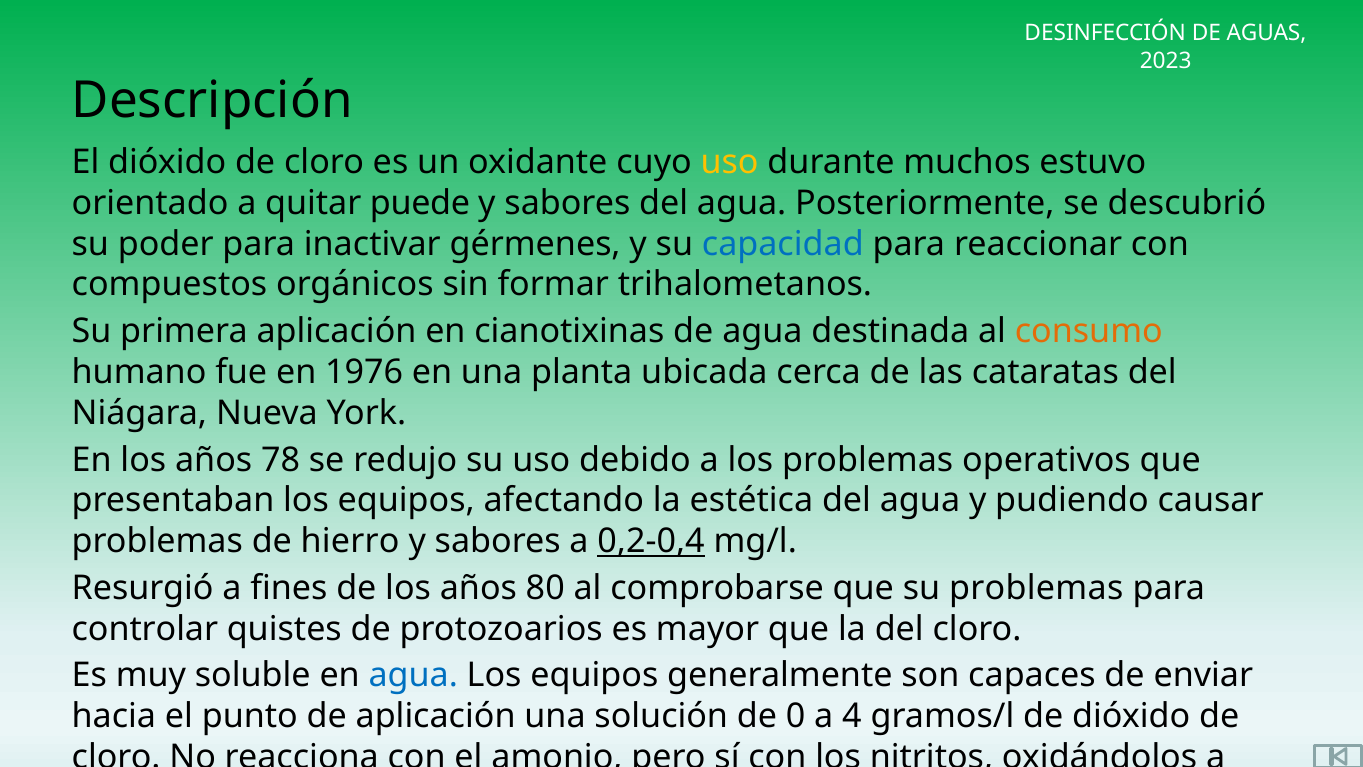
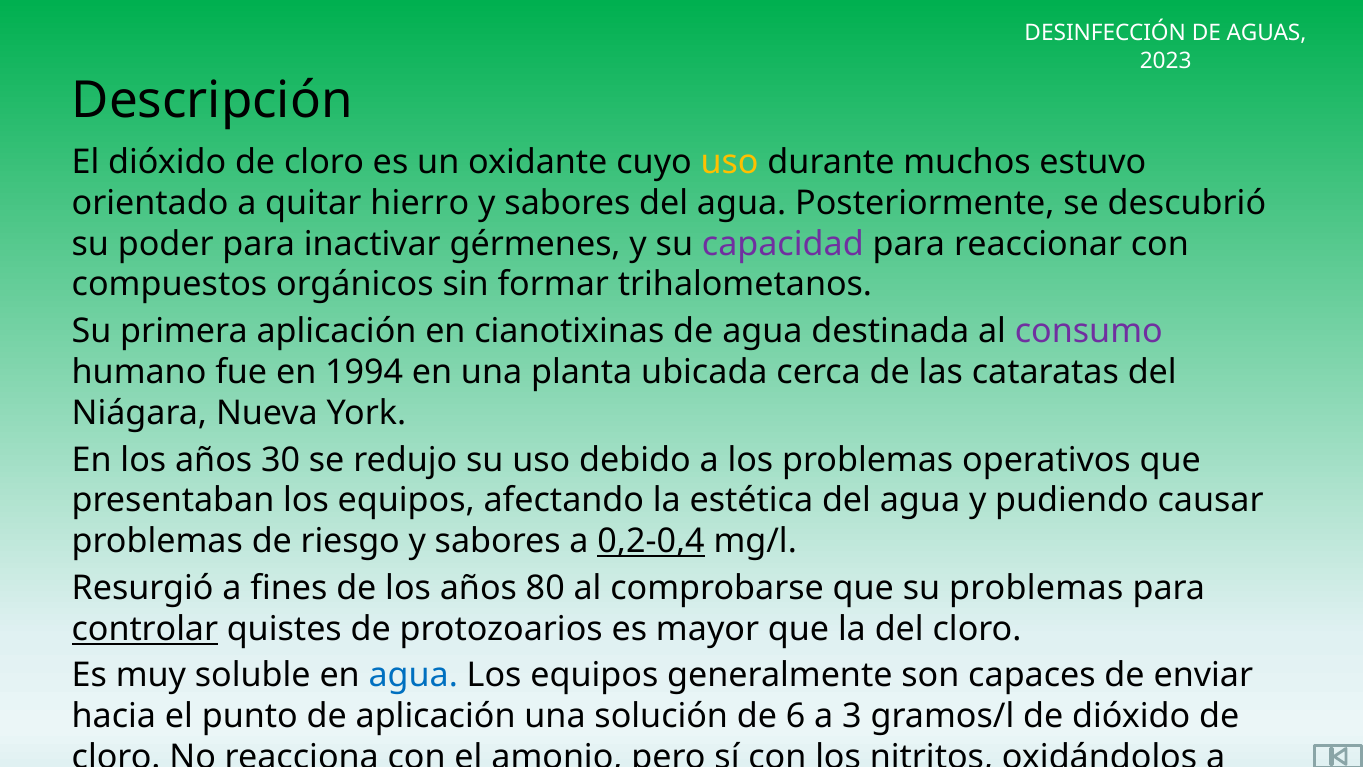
puede: puede -> hierro (420, 203)
capacidad colour: blue -> purple (783, 244)
consumo colour: orange -> purple (1089, 331)
1976: 1976 -> 1994 (364, 372)
78: 78 -> 30 (281, 460)
hierro: hierro -> riesgo (350, 541)
controlar underline: none -> present (145, 629)
0: 0 -> 6 (796, 716)
4: 4 -> 3 (852, 716)
